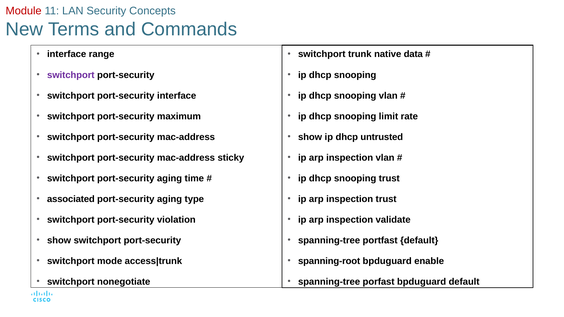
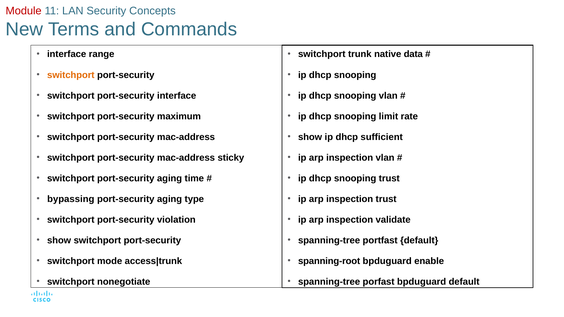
switchport colour: purple -> orange (71, 75)
untrusted: untrusted -> sufficient (382, 137)
associated: associated -> bypassing (71, 199)
